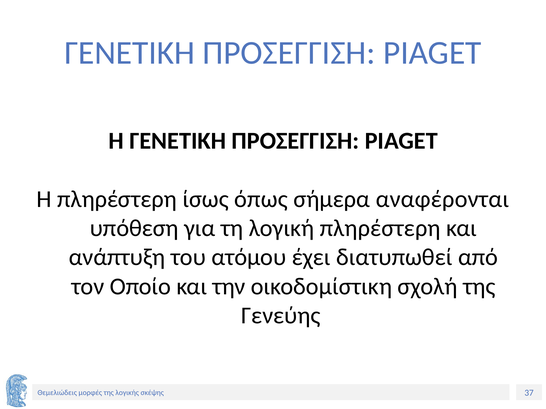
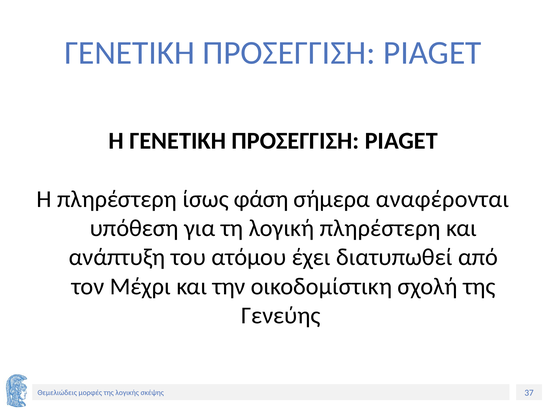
όπως: όπως -> φάση (261, 199)
Οποίο: Οποίο -> Μέχρι (140, 287)
